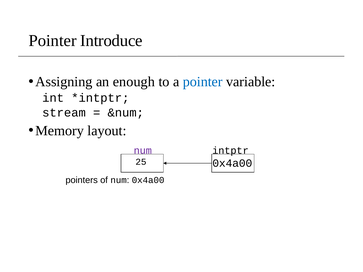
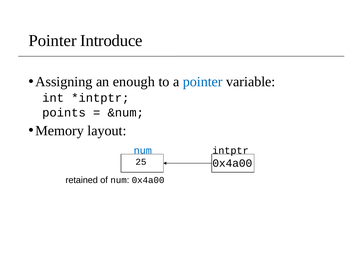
stream: stream -> points (64, 113)
num colour: purple -> blue (143, 151)
pointers: pointers -> retained (82, 180)
